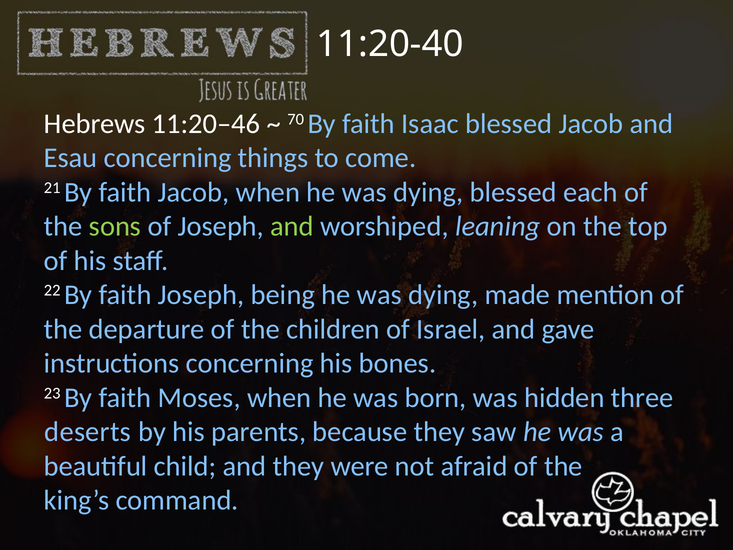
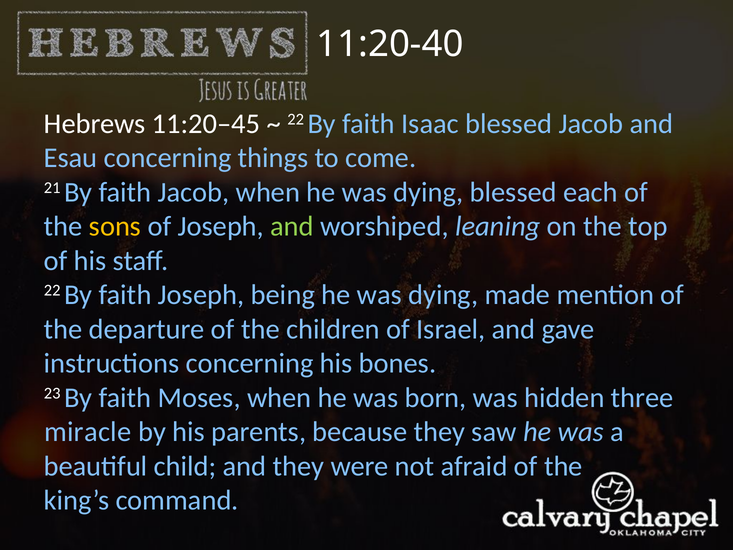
11:20–46: 11:20–46 -> 11:20–45 (206, 124)
70: 70 -> 22 (296, 119)
sons colour: light green -> yellow (115, 226)
deserts: deserts -> miracle (88, 432)
